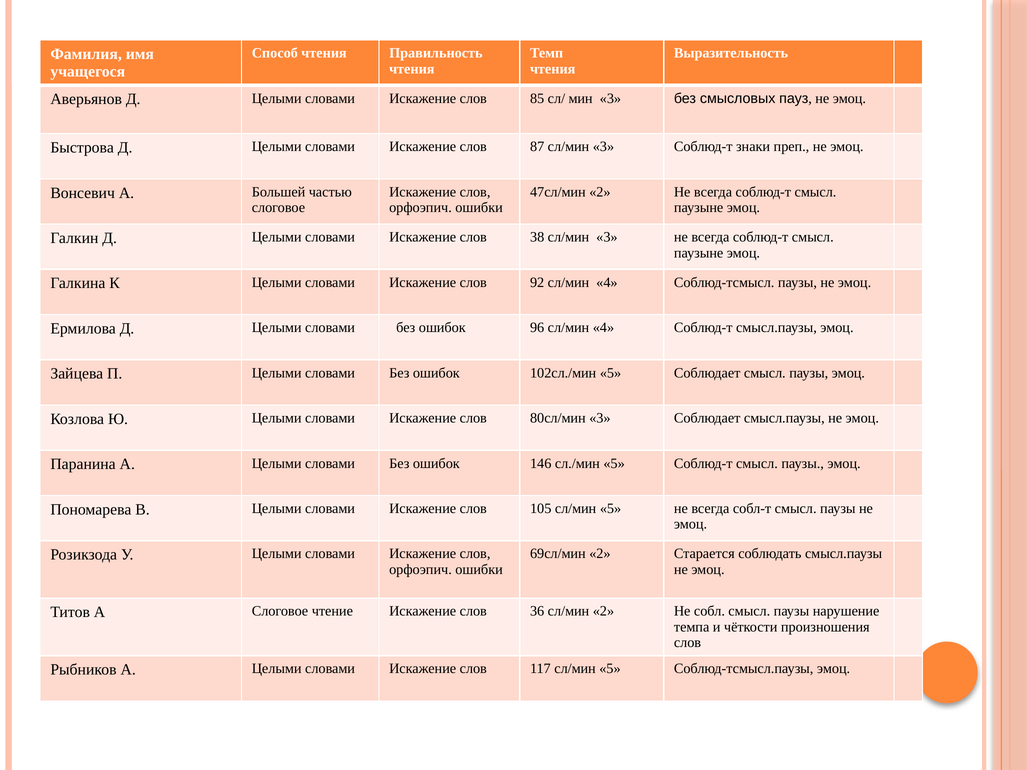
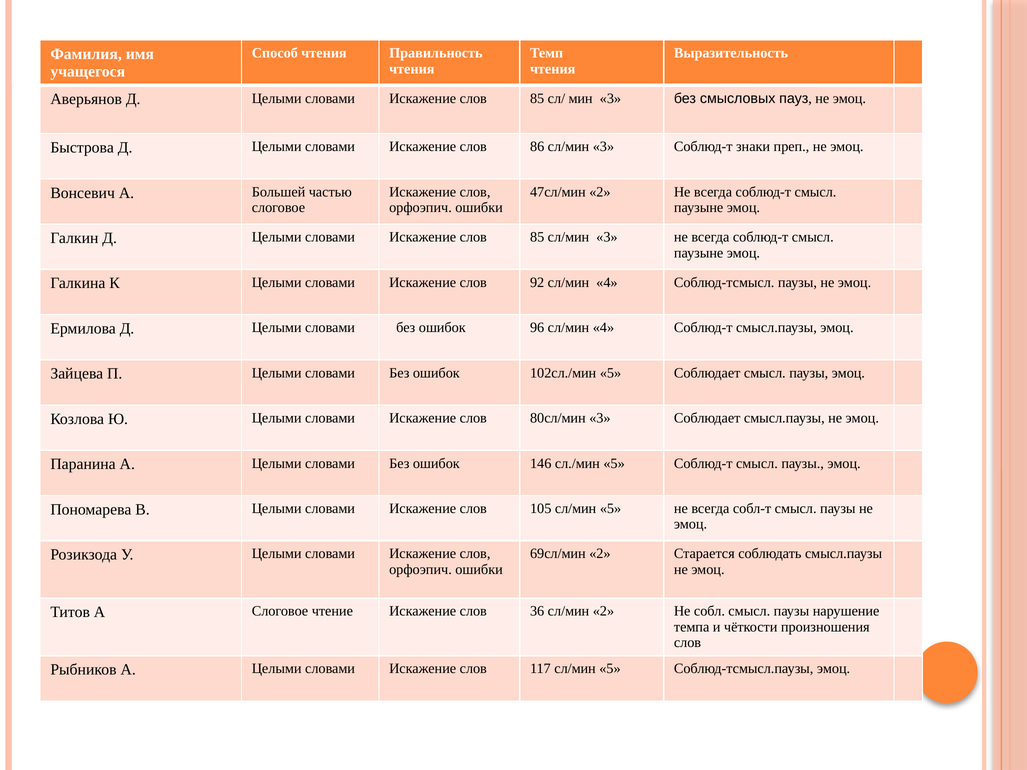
87: 87 -> 86 (537, 147)
38: 38 -> 85 (537, 237)
